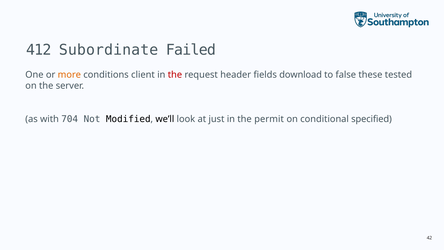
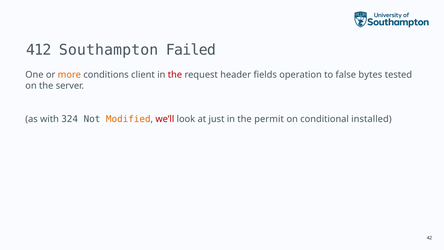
Subordinate: Subordinate -> Southampton (109, 50)
download: download -> operation (301, 75)
these: these -> bytes (370, 75)
704: 704 -> 324 (70, 119)
Modified colour: black -> orange (128, 119)
we’ll colour: black -> red (165, 119)
specified: specified -> installed (371, 119)
